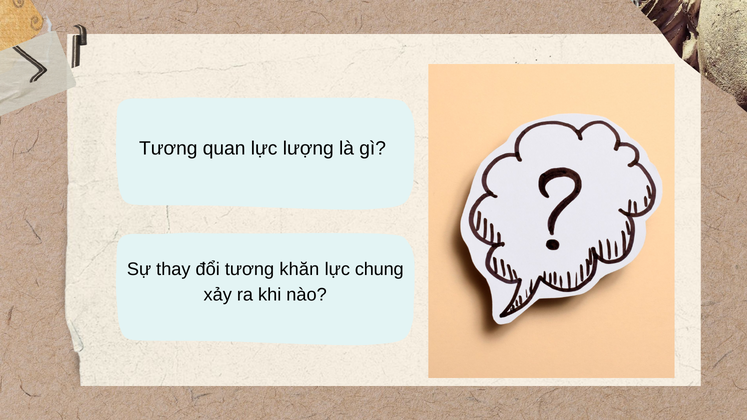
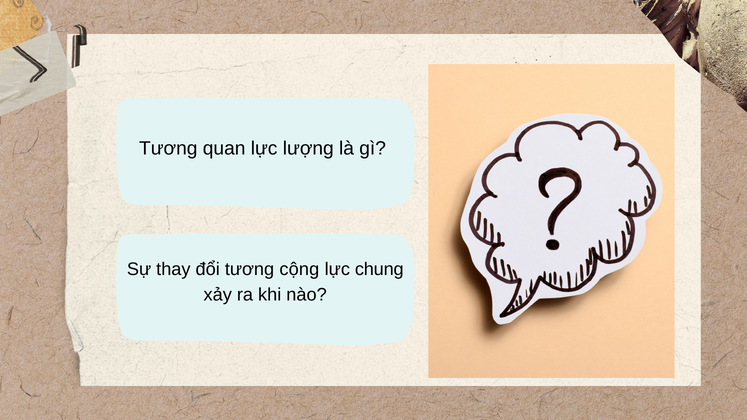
khăn: khăn -> cộng (299, 270)
